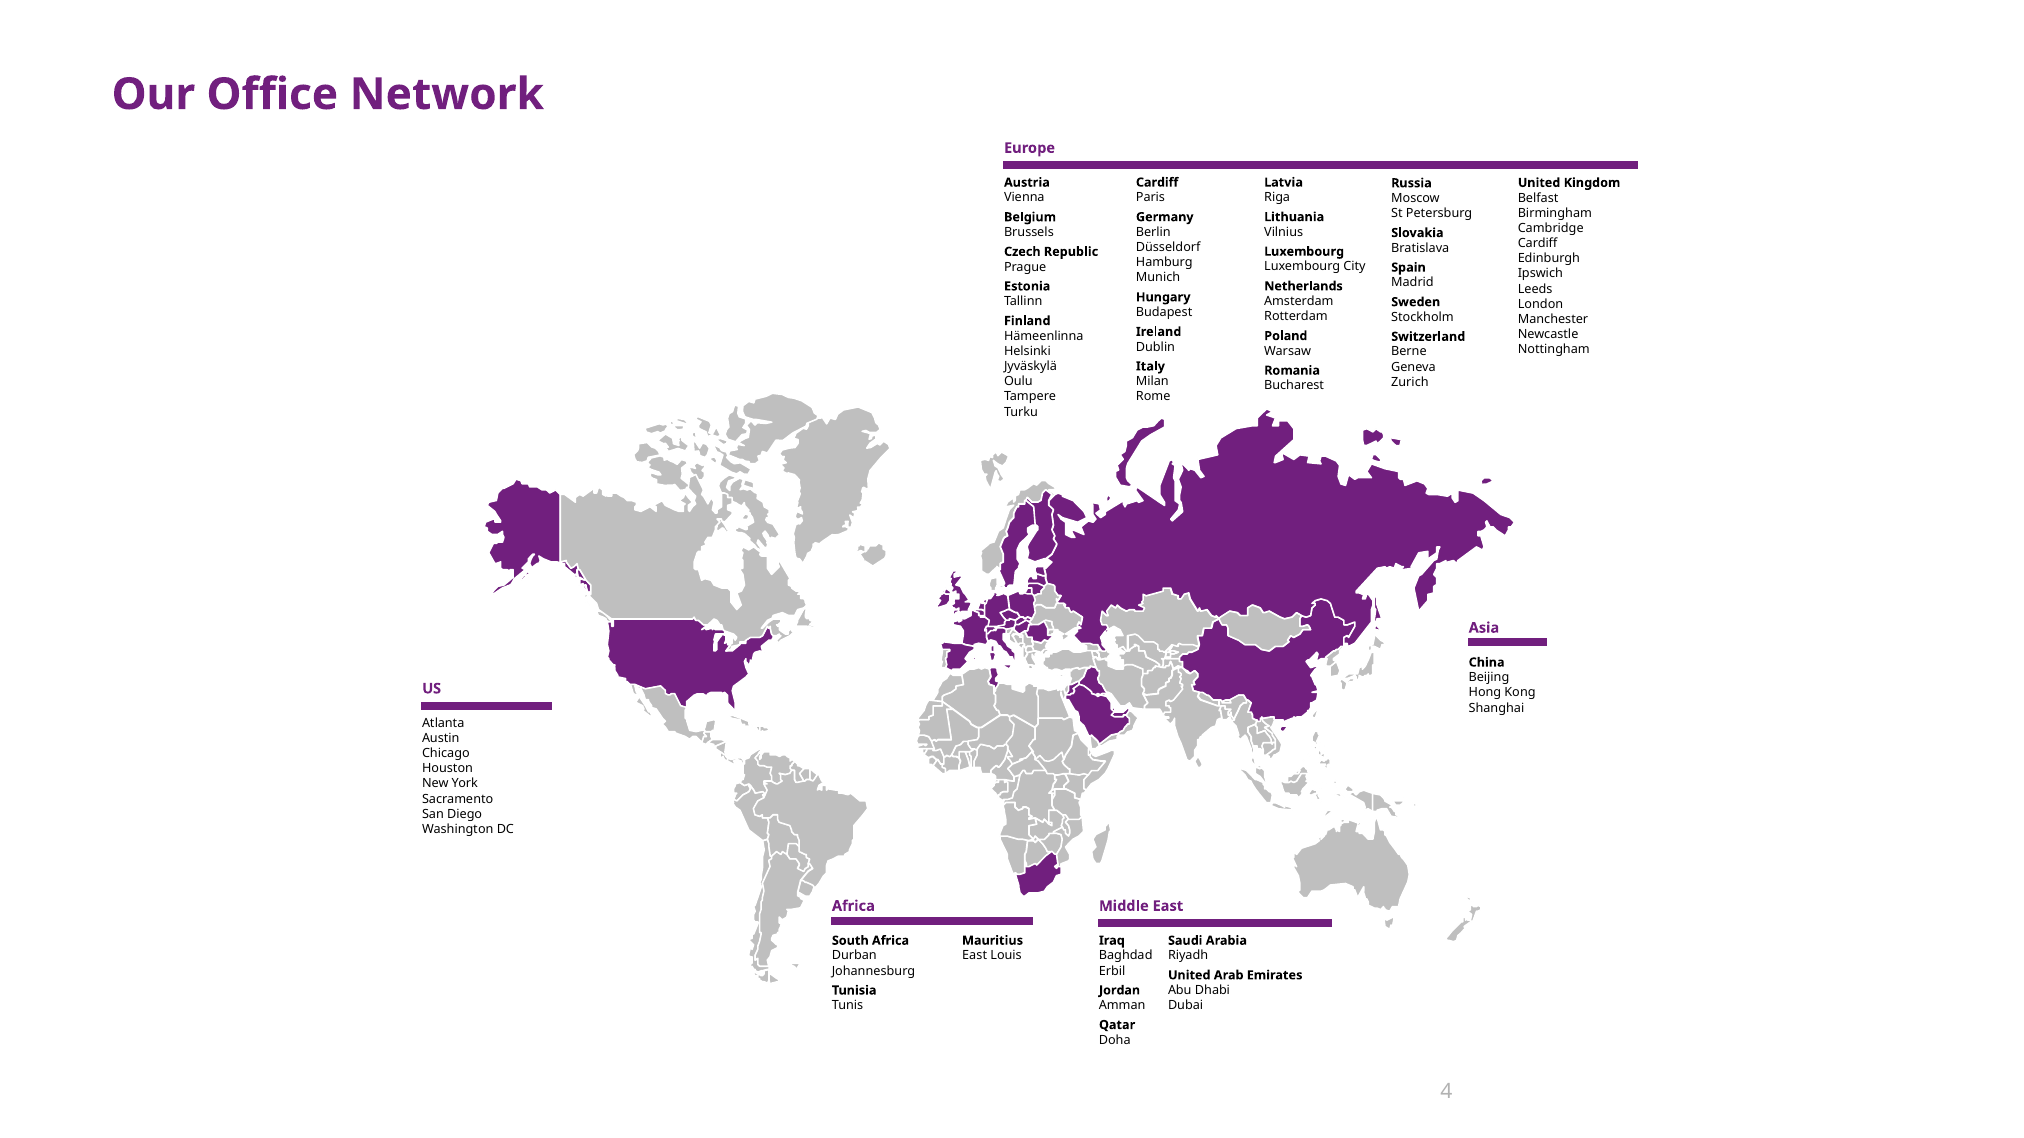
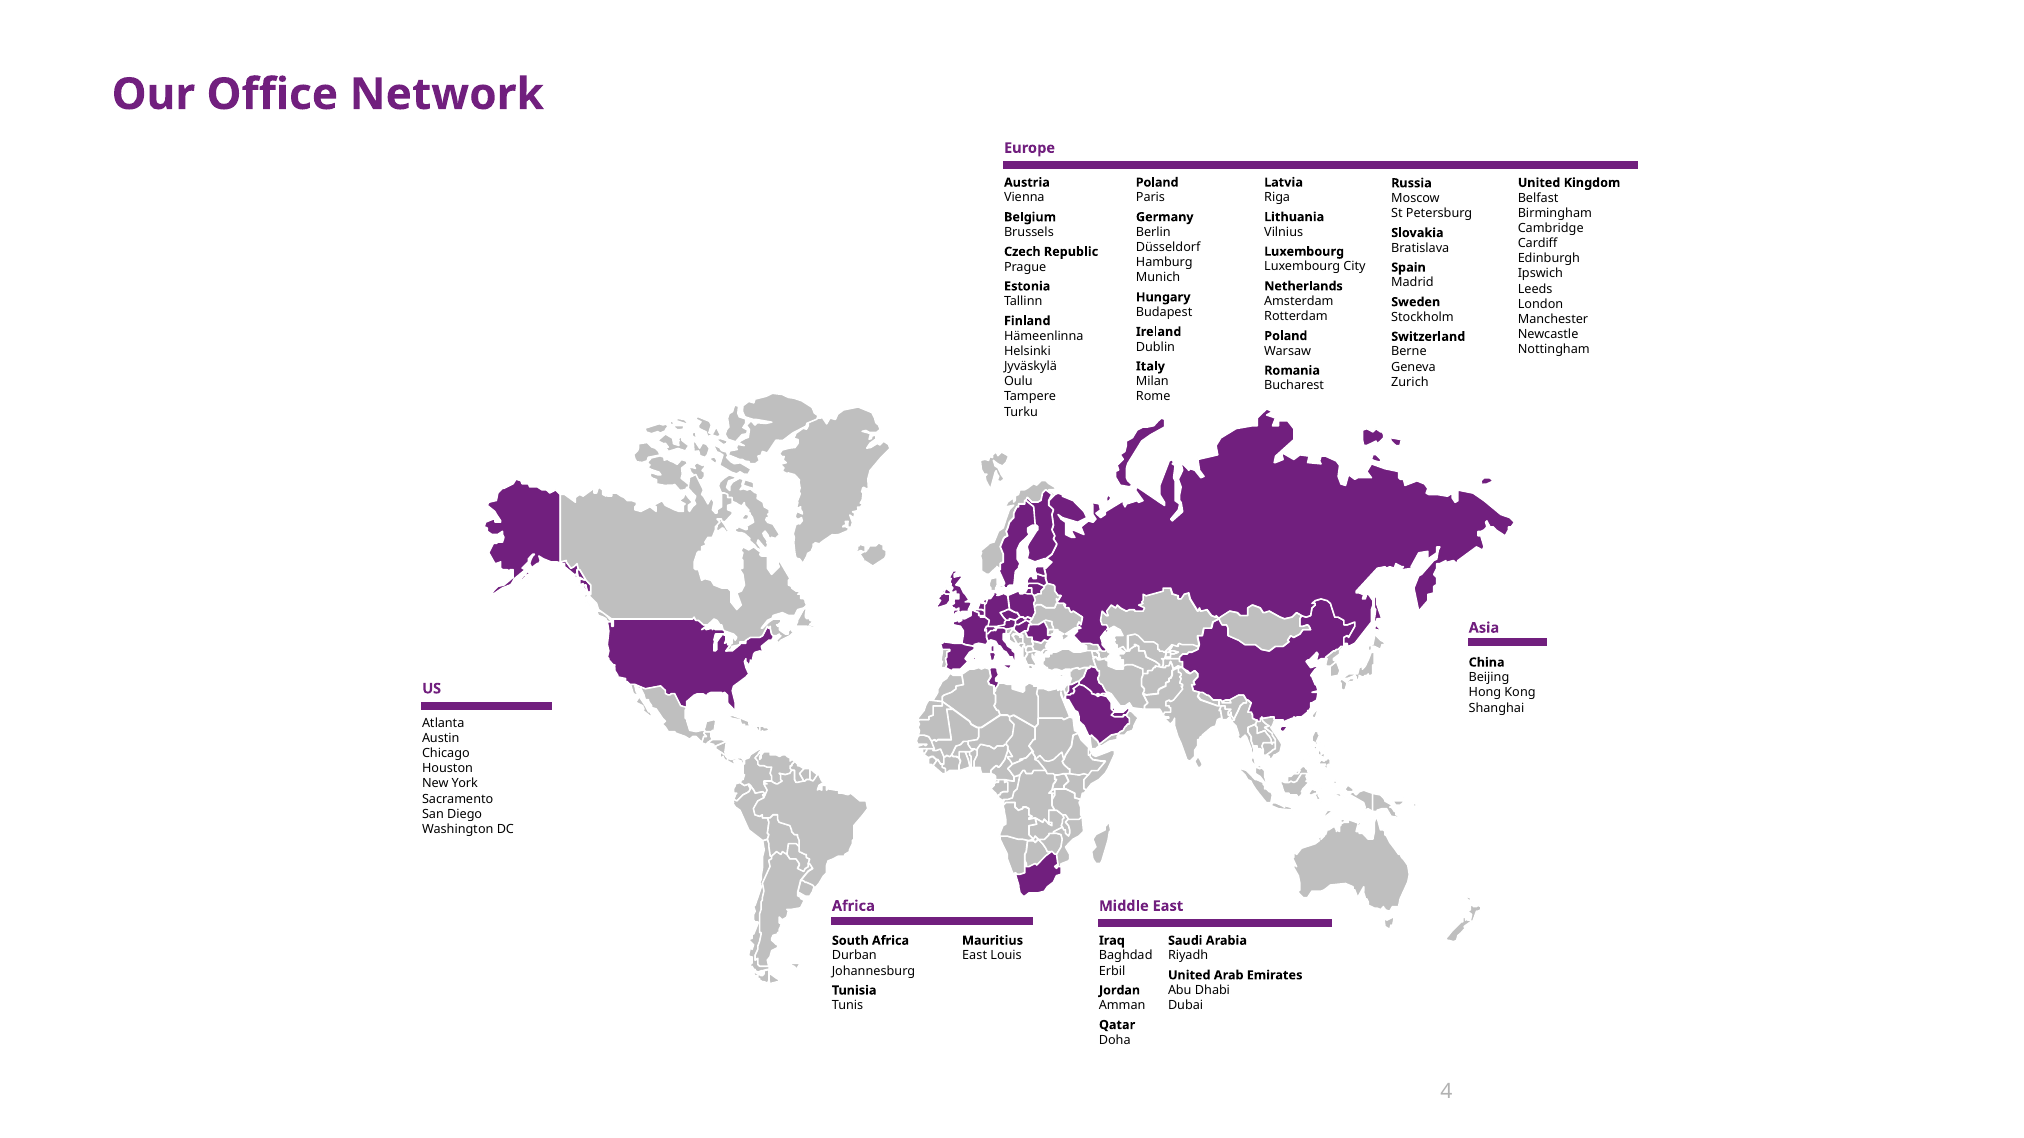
Cardiff: Cardiff -> Poland (1157, 183)
